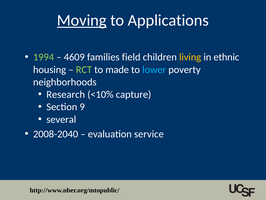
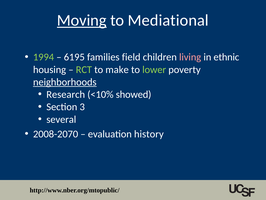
Applications: Applications -> Mediational (168, 20)
4609: 4609 -> 6195 (74, 57)
living colour: yellow -> pink (190, 57)
made: made -> make (117, 69)
lower colour: light blue -> light green (154, 69)
neighborhoods underline: none -> present (65, 82)
capture: capture -> showed (134, 94)
9: 9 -> 3 (82, 107)
2008-2040: 2008-2040 -> 2008-2070 (56, 134)
service: service -> history (149, 134)
